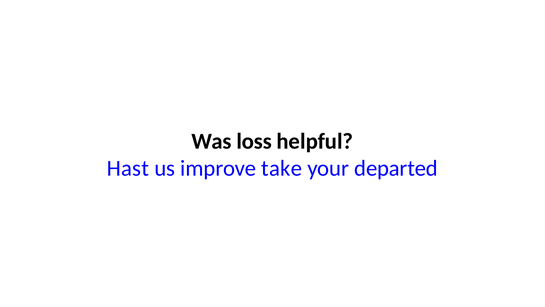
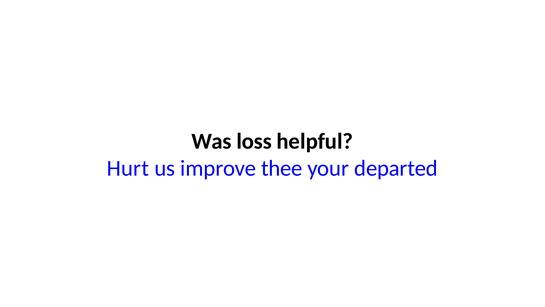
Hast: Hast -> Hurt (128, 168)
take: take -> thee (282, 168)
